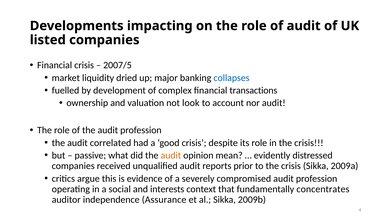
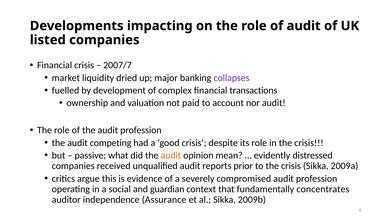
2007/5: 2007/5 -> 2007/7 (117, 65)
collapses colour: blue -> purple (232, 78)
look: look -> paid (191, 103)
correlated: correlated -> competing (111, 143)
interests: interests -> guardian (167, 189)
